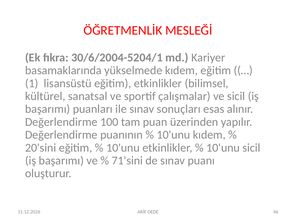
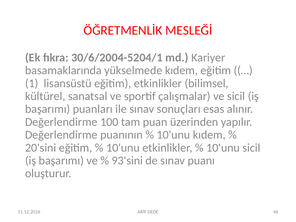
71'sini: 71'sini -> 93'sini (127, 161)
